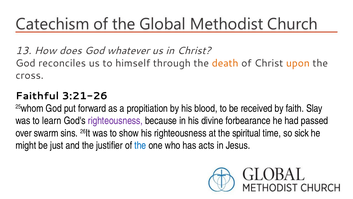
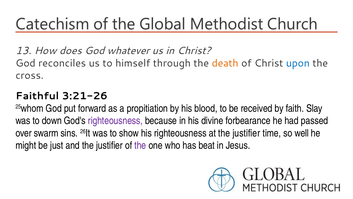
upon colour: orange -> blue (298, 63)
learn: learn -> down (52, 121)
at the spiritual: spiritual -> justifier (246, 133)
sick: sick -> well (302, 133)
the colour: blue -> purple (140, 145)
acts: acts -> beat (207, 145)
